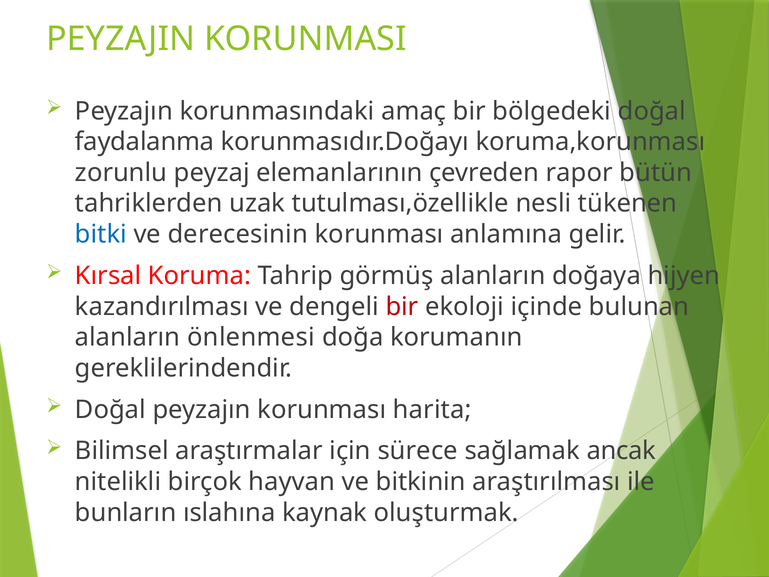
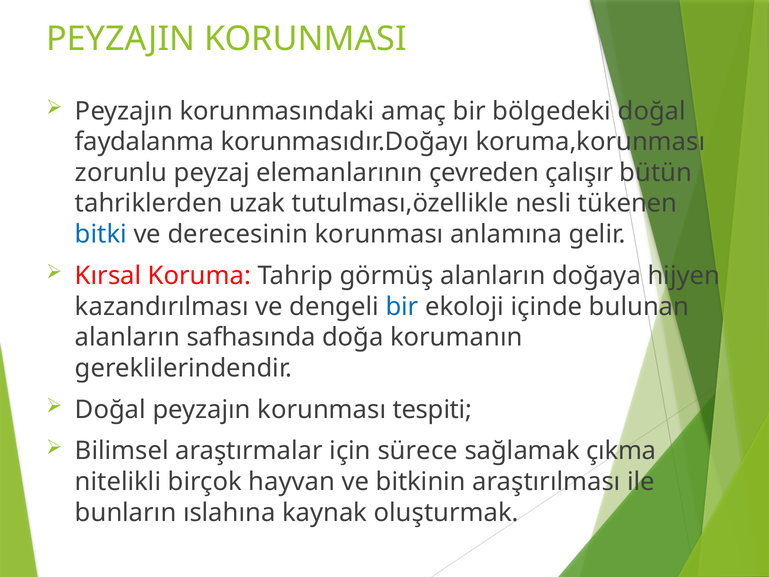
rapor: rapor -> çalışır (579, 173)
bir colour: red -> blue (402, 306)
önlenmesi: önlenmesi -> safhasında (251, 337)
harita: harita -> tespiti (432, 409)
ancak: ancak -> çıkma (621, 451)
